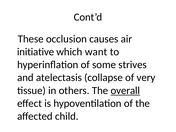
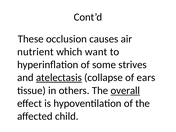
initiative: initiative -> nutrient (35, 52)
atelectasis underline: none -> present (59, 78)
very: very -> ears (146, 78)
